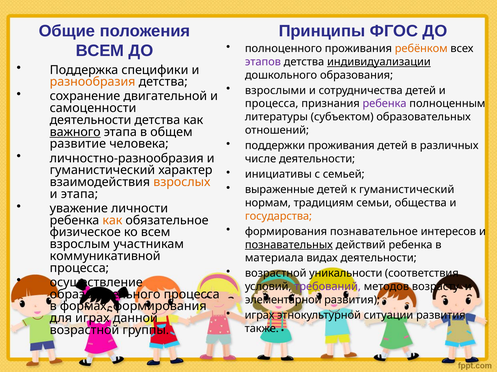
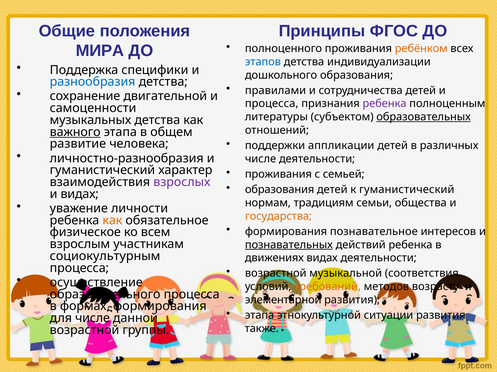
ВСЕМ: ВСЕМ -> МИРА (100, 51)
этапов colour: purple -> blue (263, 62)
индивидуализации underline: present -> none (379, 62)
разнообразия colour: orange -> blue (93, 82)
взрослыми: взрослыми -> правилами (276, 91)
образовательных underline: none -> present (424, 117)
деятельности: деятельности -> музыкальных (91, 120)
поддержки проживания: проживания -> аппликации (341, 146)
инициативы: инициативы -> проживания (278, 175)
взрослых colour: orange -> purple (182, 182)
выраженные: выраженные -> образования (280, 190)
и этапа: этапа -> видах (80, 194)
коммуникативной: коммуникативной -> социокультурным (105, 257)
материала: материала -> движениях (274, 258)
уникальности: уникальности -> музыкальной (346, 274)
требований colour: purple -> orange (328, 287)
играх: играх -> этапа (260, 316)
для играх: играх -> числе (93, 319)
